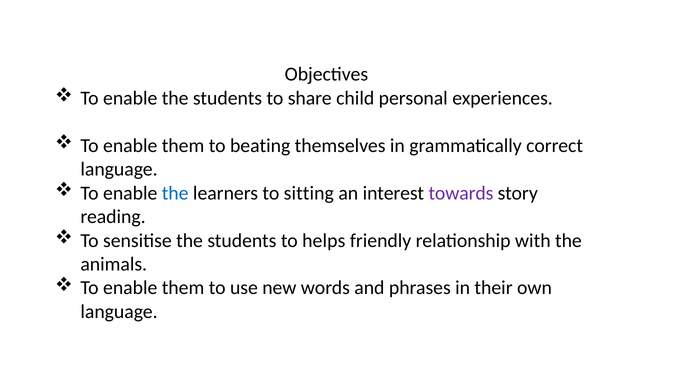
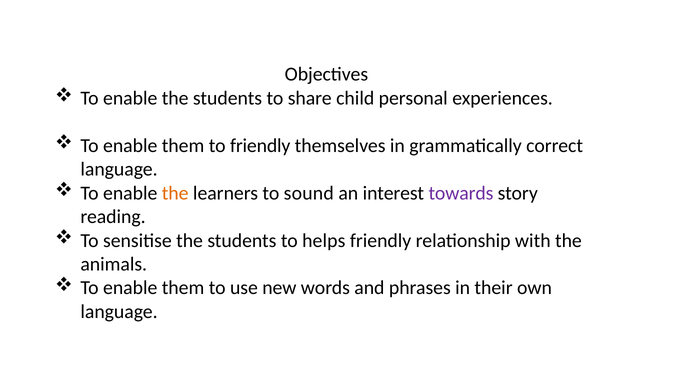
to beating: beating -> friendly (260, 146)
the colour: blue -> orange (175, 193)
sitting: sitting -> sound (309, 193)
